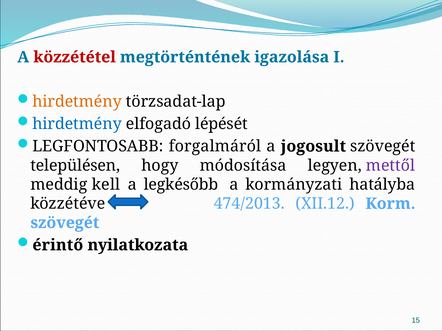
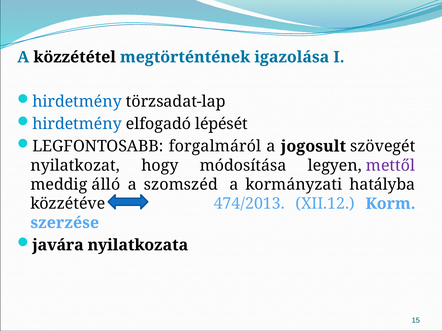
közzététel colour: red -> black (75, 57)
hirdetmény colour: orange -> blue (77, 102)
településen: településen -> nyilatkozat (75, 166)
kell: kell -> álló (106, 185)
legkésőbb: legkésőbb -> szomszéd (181, 185)
szövegét: szövegét -> szerzése (65, 223)
érintő: érintő -> javára (58, 245)
